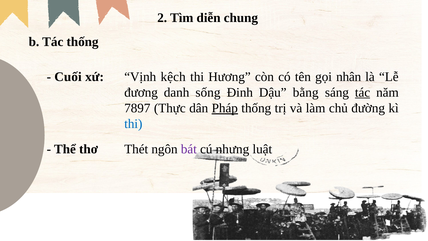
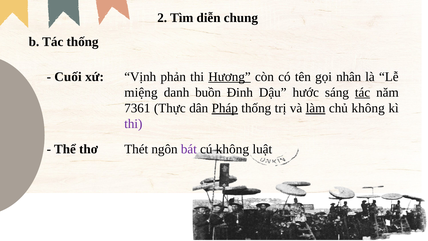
kệch: kệch -> phản (173, 77)
Hương underline: none -> present (230, 77)
đương: đương -> miệng (141, 92)
sống: sống -> buồn (208, 92)
bằng: bằng -> hước (306, 92)
7897: 7897 -> 7361 (137, 108)
làm underline: none -> present (316, 108)
chủ đường: đường -> không (368, 108)
thi colour: blue -> purple (133, 124)
cú nhưng: nhưng -> không (232, 149)
